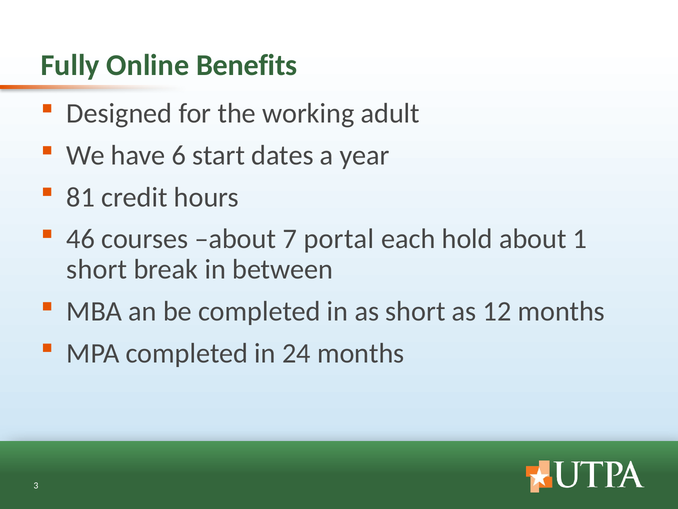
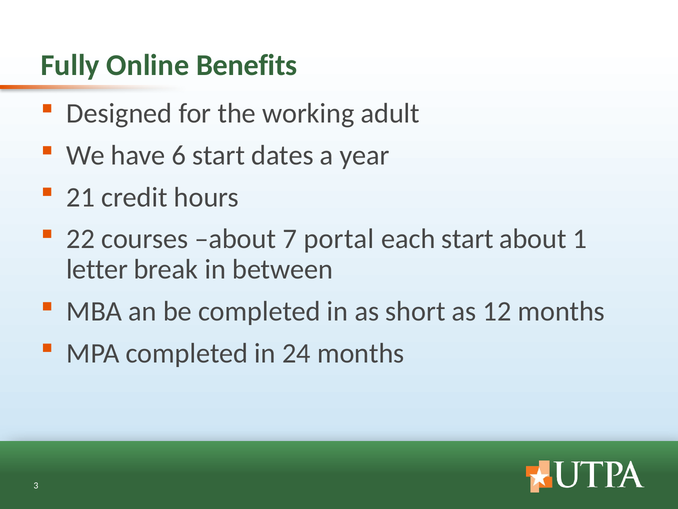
81: 81 -> 21 (81, 197)
46: 46 -> 22 (81, 239)
each hold: hold -> start (467, 239)
short: short -> letter (97, 269)
